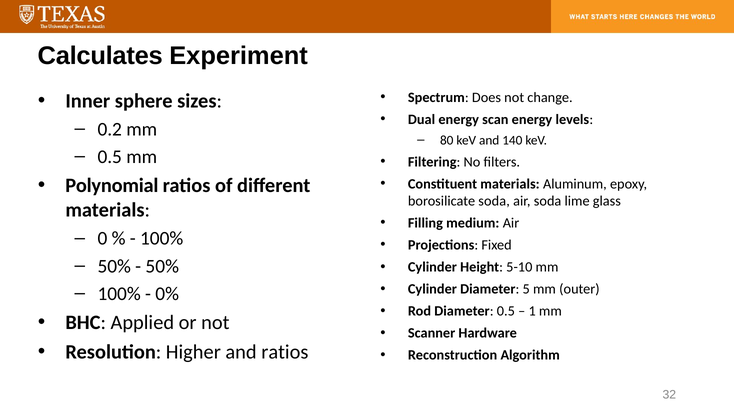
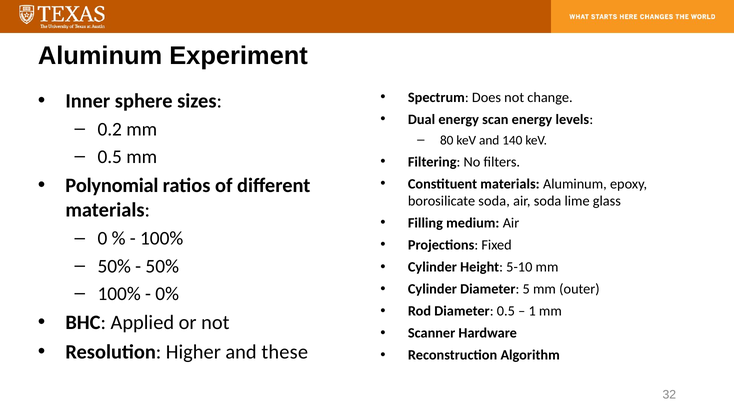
Calculates: Calculates -> Aluminum (100, 56)
and ratios: ratios -> these (285, 352)
